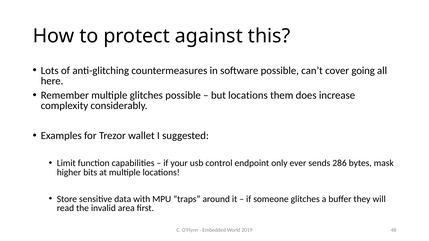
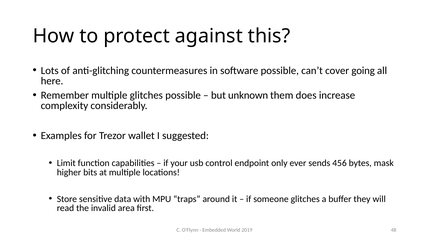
but locations: locations -> unknown (248, 96)
286: 286 -> 456 (340, 163)
